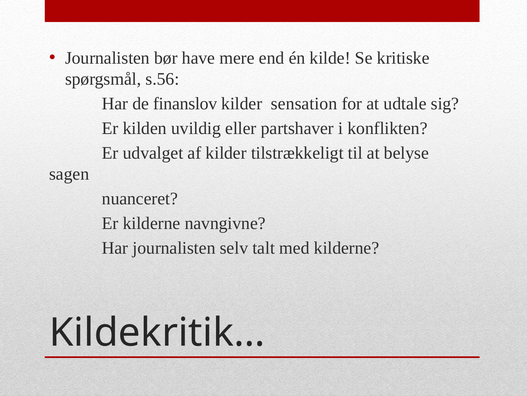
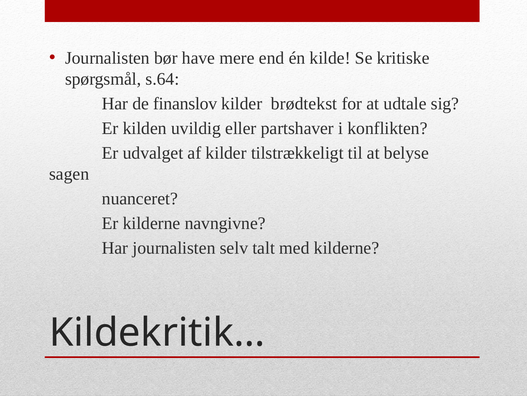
s.56: s.56 -> s.64 (162, 79)
sensation: sensation -> brødtekst (304, 104)
